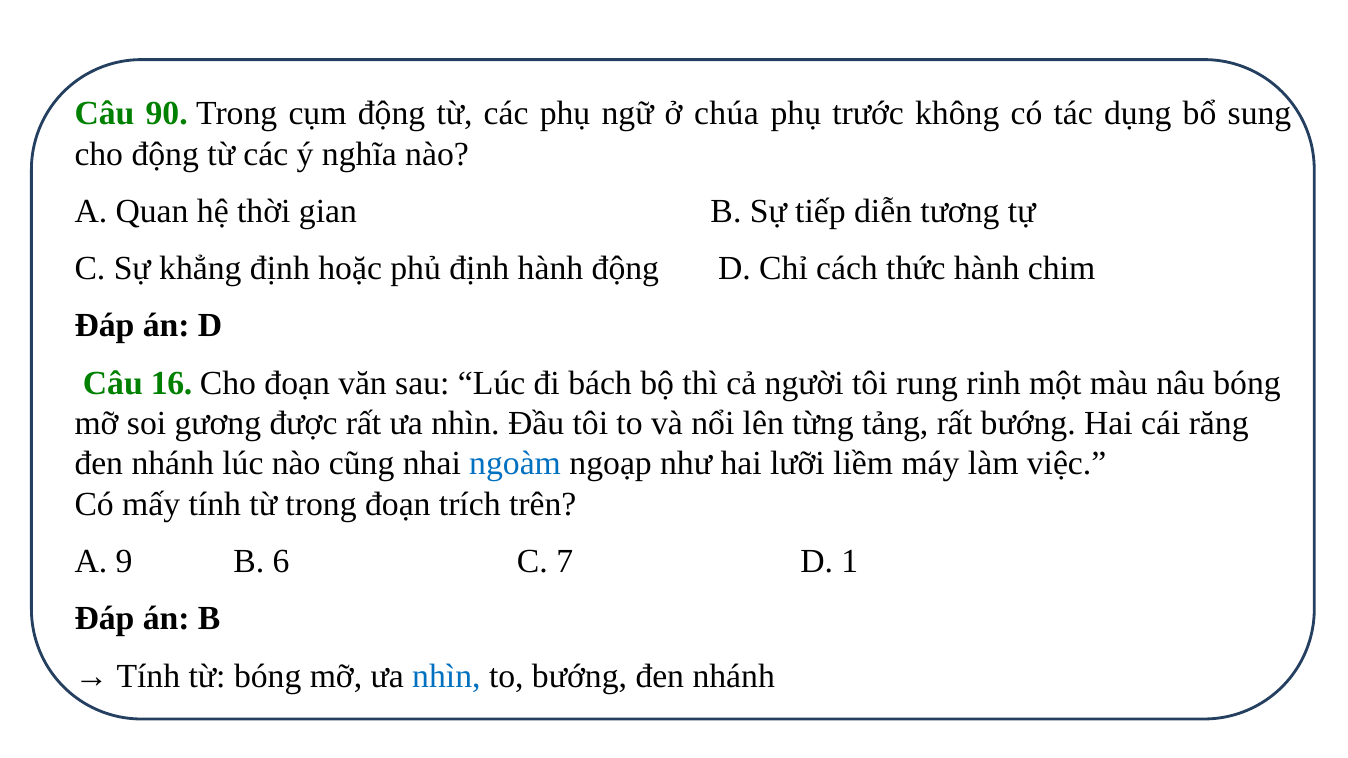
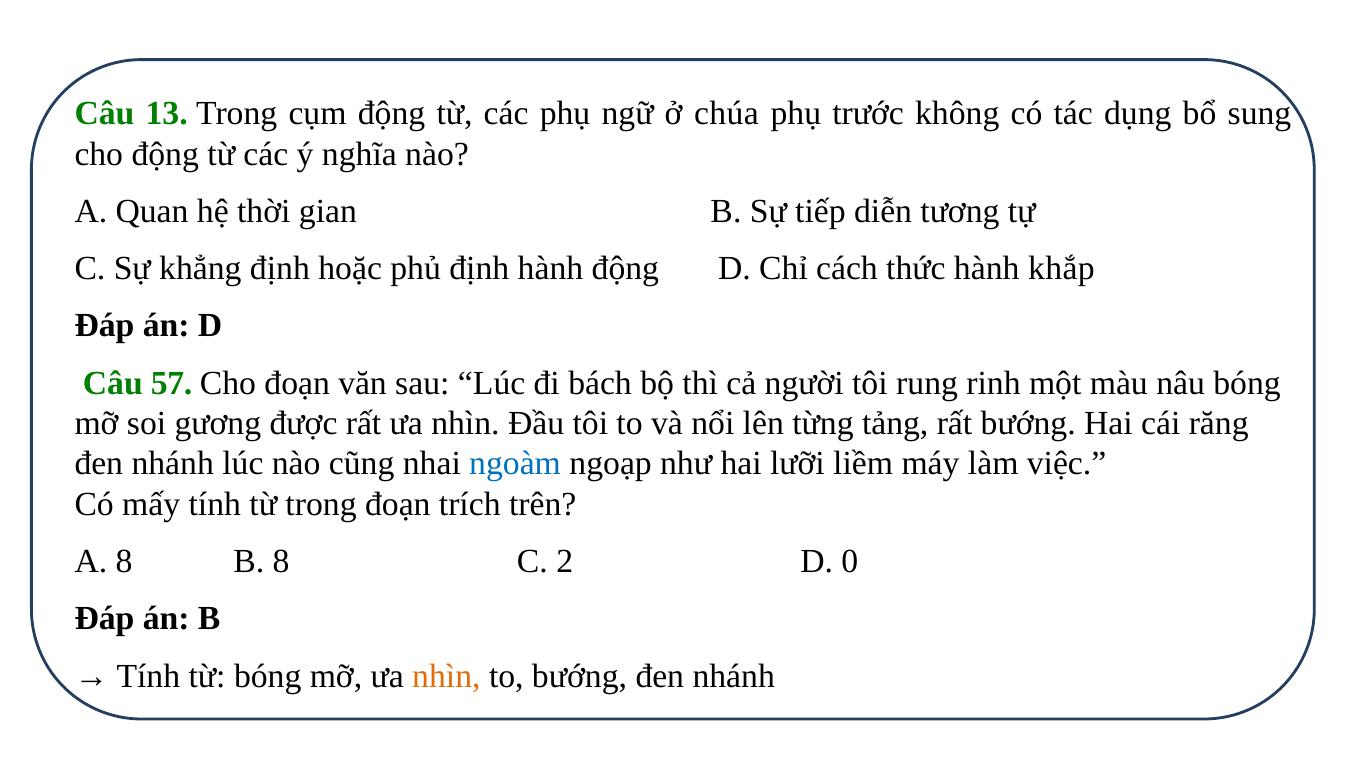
90: 90 -> 13 (167, 114)
chim: chim -> khắp (1061, 269)
16: 16 -> 57 (172, 383)
A 9: 9 -> 8 (124, 562)
B 6: 6 -> 8 (281, 562)
7: 7 -> 2 (565, 562)
1: 1 -> 0 (850, 562)
nhìn colour: blue -> orange (446, 676)
